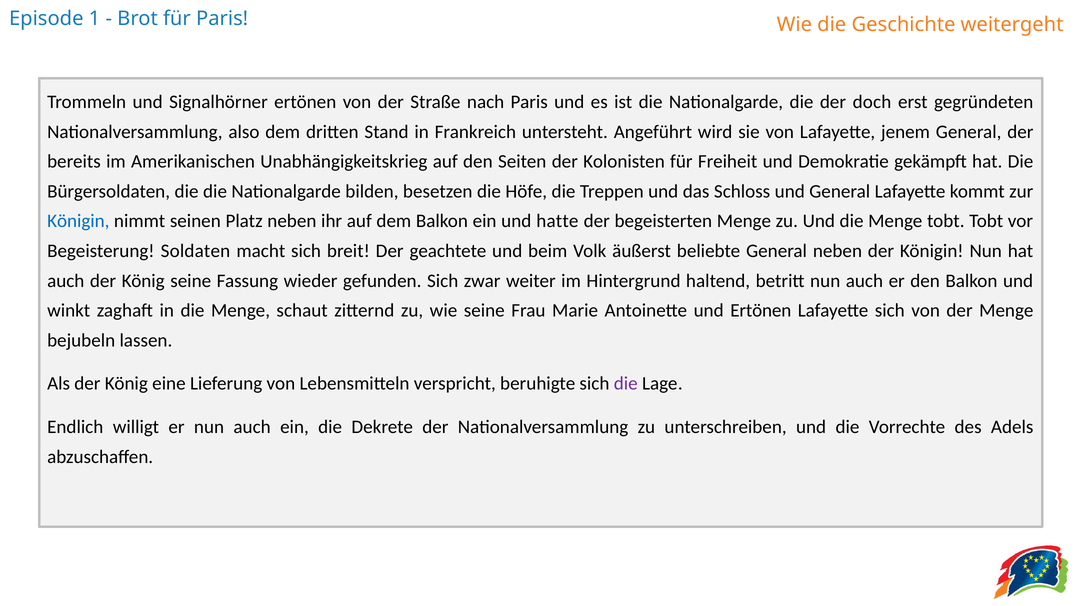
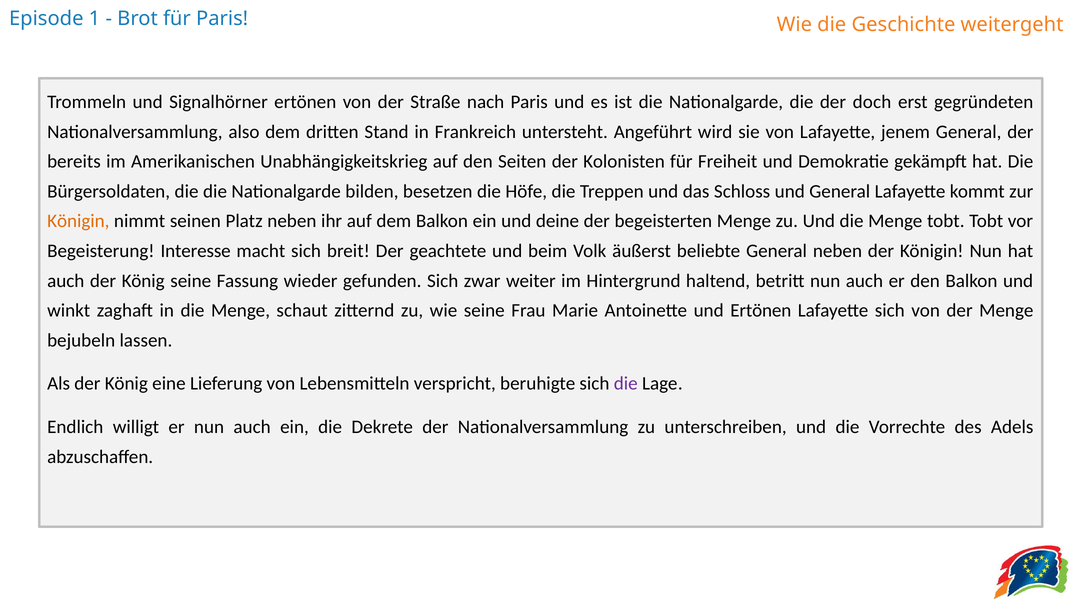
Königin colour: blue -> orange (78, 221)
hatte: hatte -> deine (558, 221)
Soldaten: Soldaten -> Interesse (196, 251)
